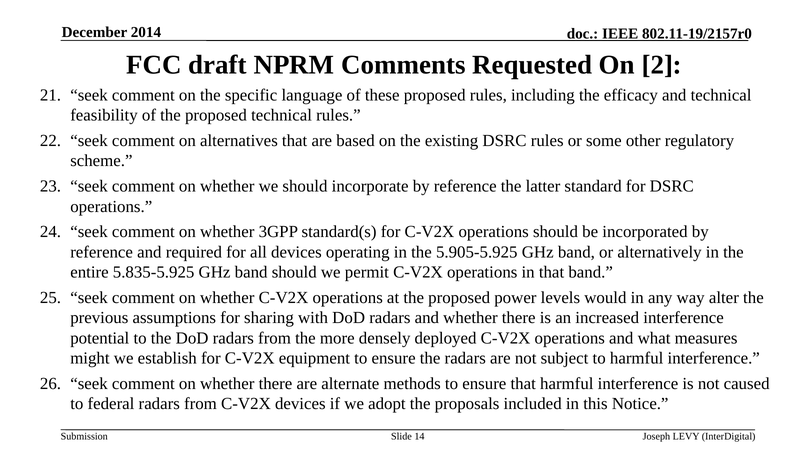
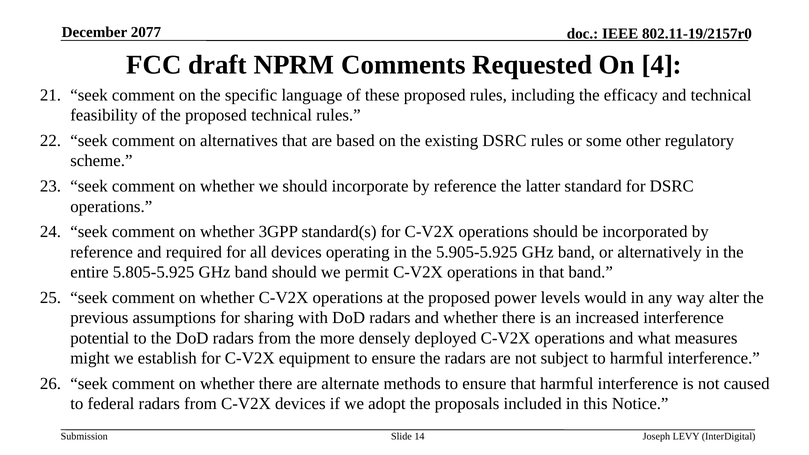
2014: 2014 -> 2077 (146, 32)
2: 2 -> 4 (662, 65)
5.835-5.925: 5.835-5.925 -> 5.805-5.925 (154, 272)
